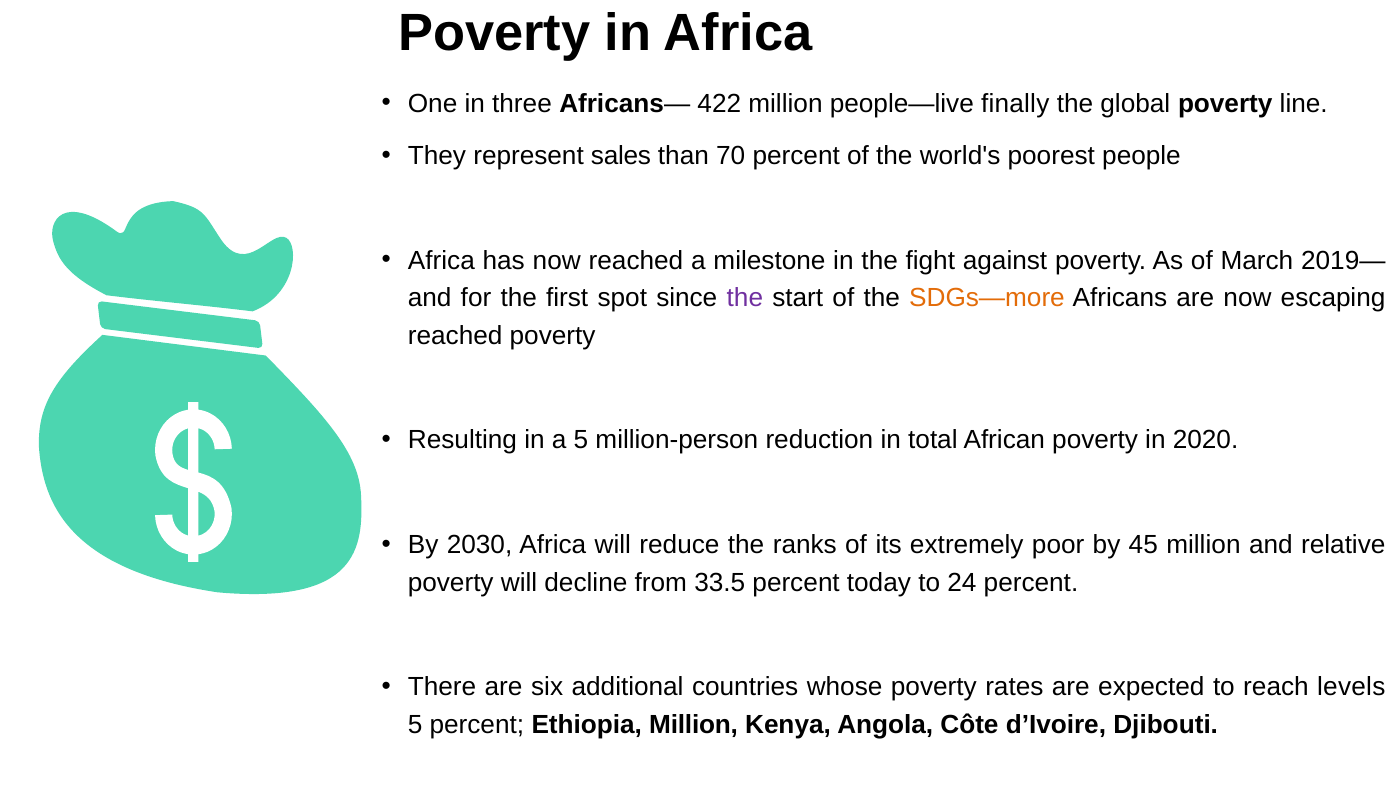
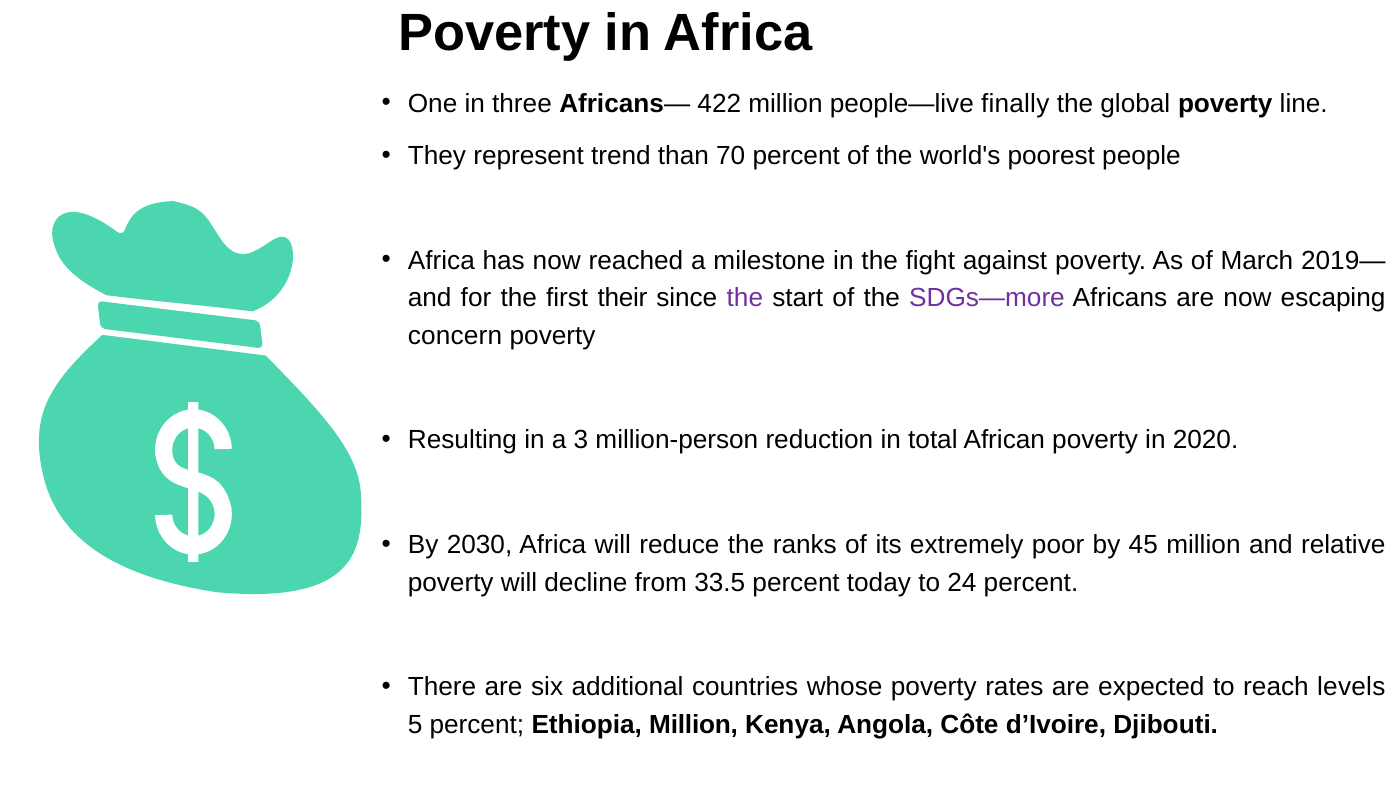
sales: sales -> trend (621, 156)
spot: spot -> their (622, 298)
SDGs—more colour: orange -> purple (987, 298)
reached: reached -> concern (455, 336)
a 5: 5 -> 3 (581, 440)
